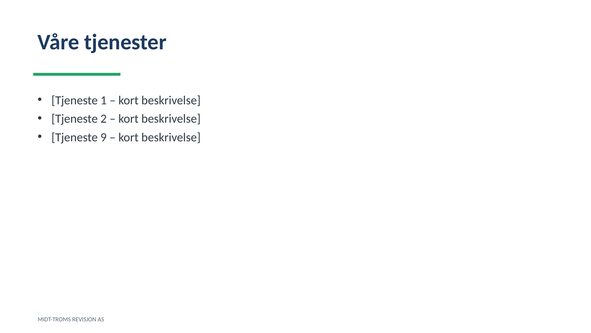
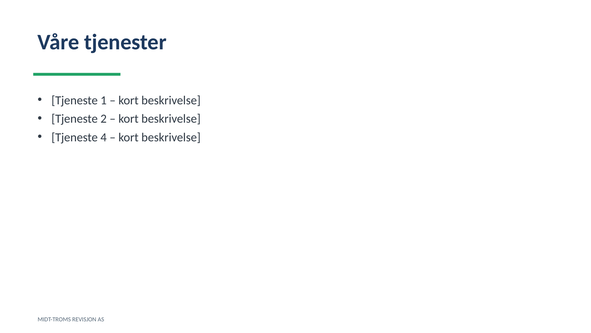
9: 9 -> 4 (104, 137)
